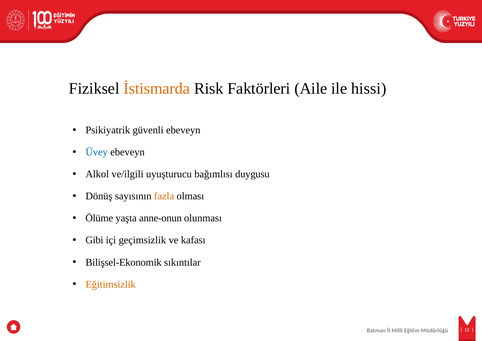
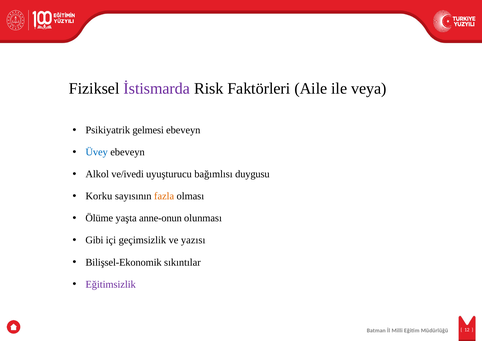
İstismarda colour: orange -> purple (157, 88)
hissi: hissi -> veya (369, 88)
güvenli: güvenli -> gelmesi (148, 130)
ve/ilgili: ve/ilgili -> ve/ivedi (128, 174)
Dönüş: Dönüş -> Korku (99, 196)
kafası: kafası -> yazısı (193, 240)
Eğitimsizlik colour: orange -> purple (111, 284)
